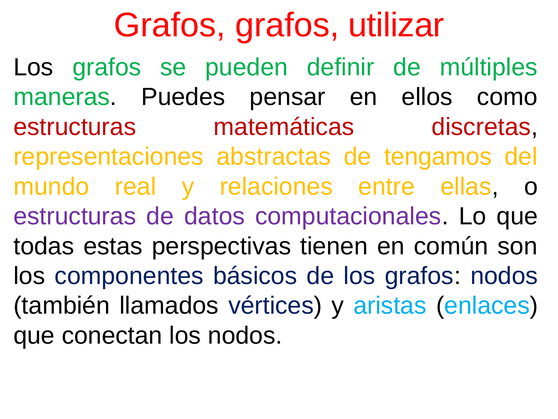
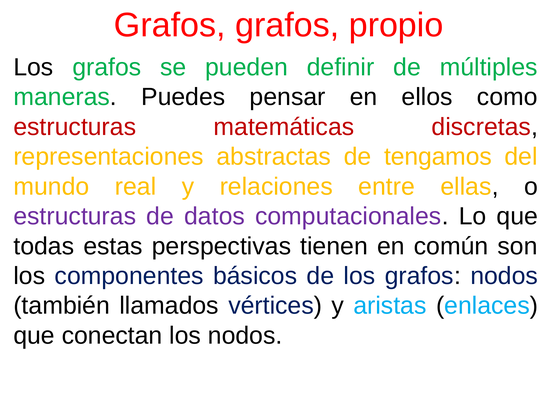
utilizar: utilizar -> propio (396, 25)
